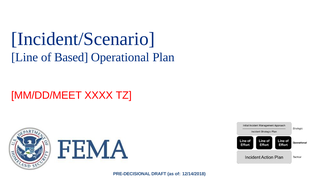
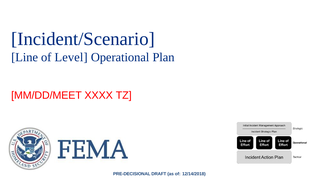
Based: Based -> Level (71, 57)
